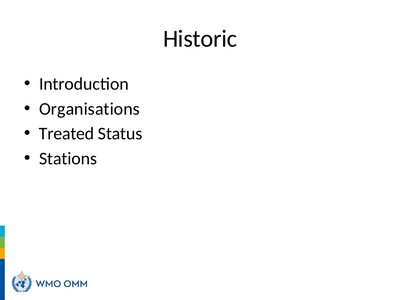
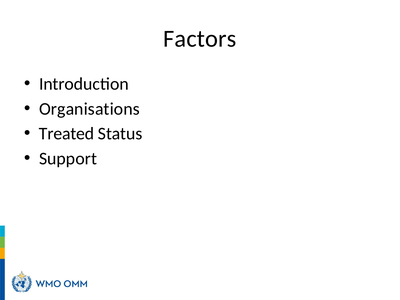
Historic: Historic -> Factors (200, 39)
Stations: Stations -> Support (68, 159)
